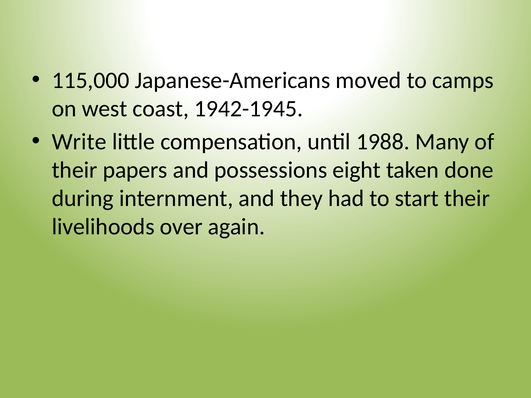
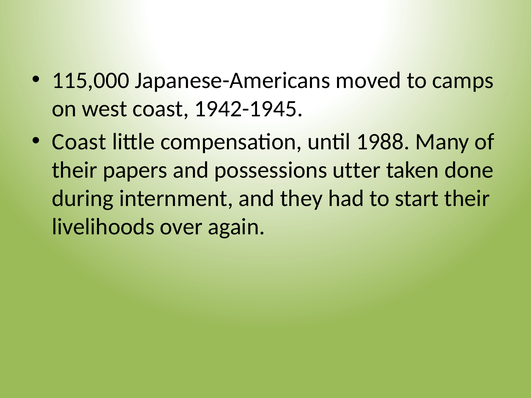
Write: Write -> Coast (79, 142)
eight: eight -> utter (357, 170)
